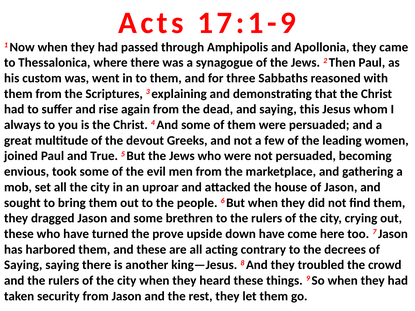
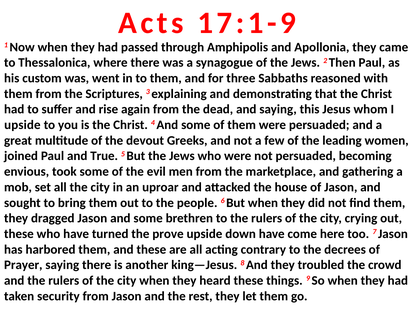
always: always -> upside (22, 125)
Saying: Saying -> Prayer (23, 265)
